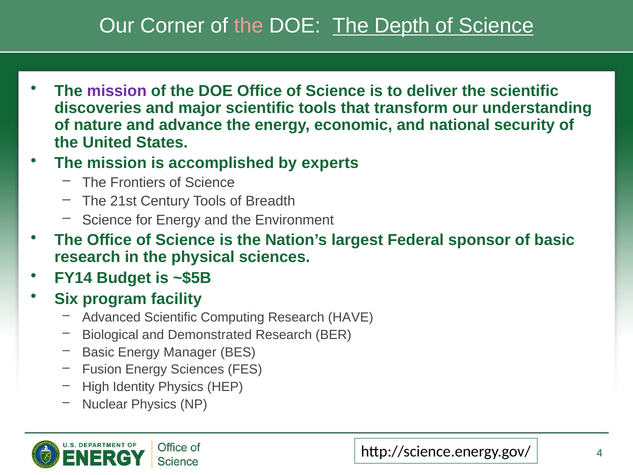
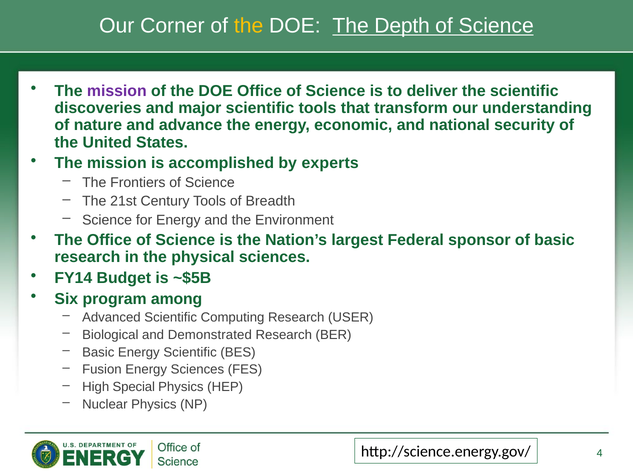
the colour: pink -> yellow (249, 26)
facility: facility -> among (177, 299)
HAVE: HAVE -> USER (351, 317)
Energy Manager: Manager -> Scientific (190, 352)
Identity: Identity -> Special (134, 387)
